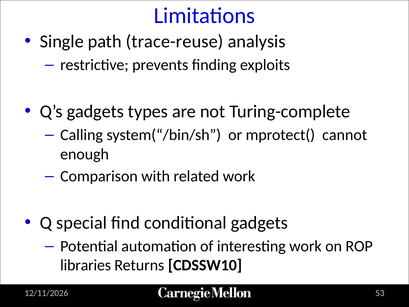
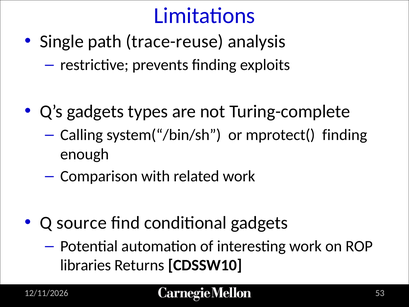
mprotect( cannot: cannot -> finding (345, 135)
special: special -> source (82, 223)
